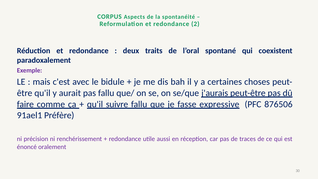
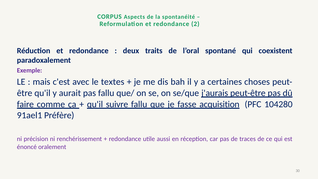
bidule: bidule -> textes (113, 82)
expressive: expressive -> acquisition (219, 104)
876506: 876506 -> 104280 (278, 104)
